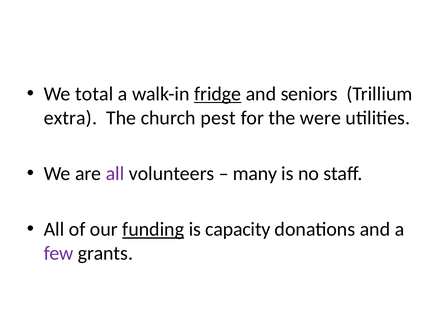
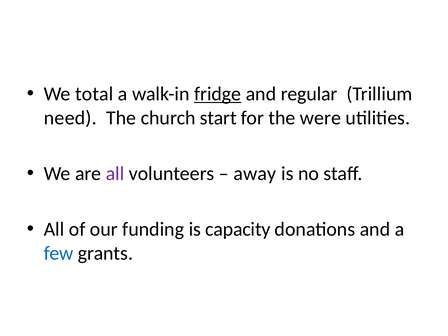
seniors: seniors -> regular (309, 94)
extra: extra -> need (70, 118)
pest: pest -> start (218, 118)
many: many -> away (255, 174)
funding underline: present -> none (153, 229)
few colour: purple -> blue (59, 253)
